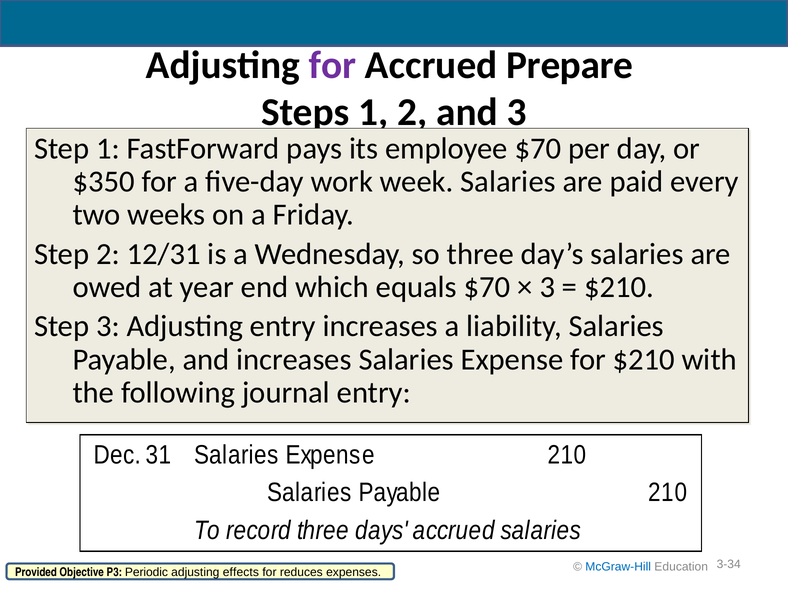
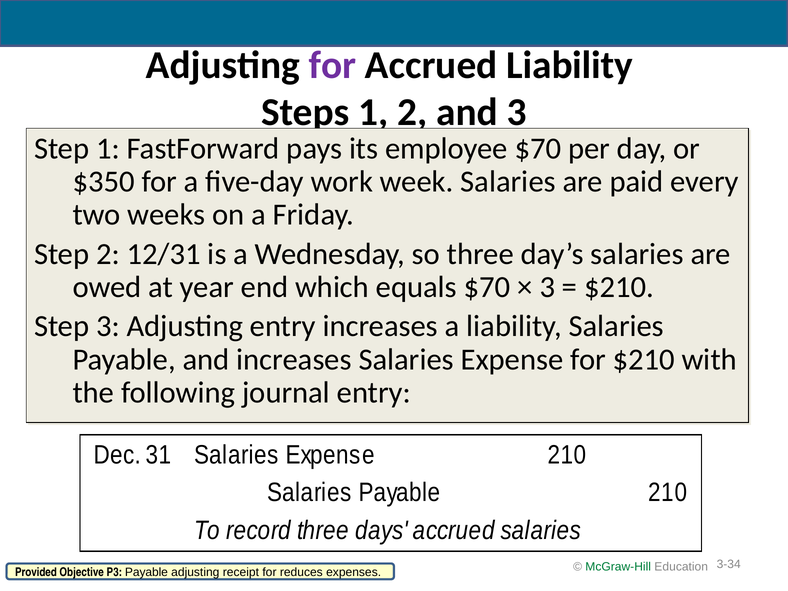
Accrued Prepare: Prepare -> Liability (570, 65)
McGraw-Hill colour: blue -> green (618, 567)
P3 Periodic: Periodic -> Payable (146, 572)
effects: effects -> receipt (241, 572)
